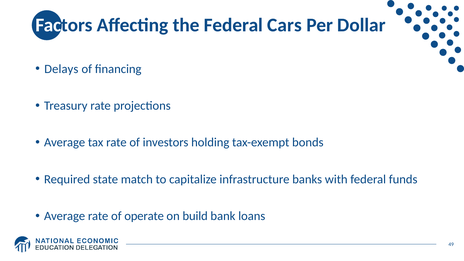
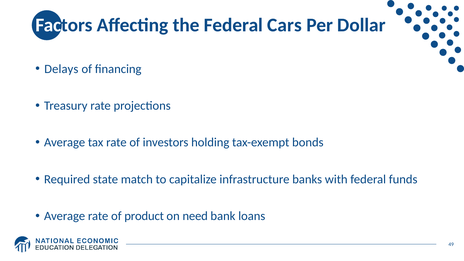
operate: operate -> product (144, 216)
build: build -> need (195, 216)
